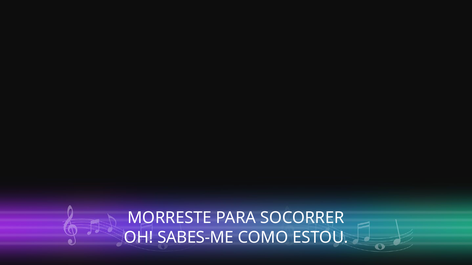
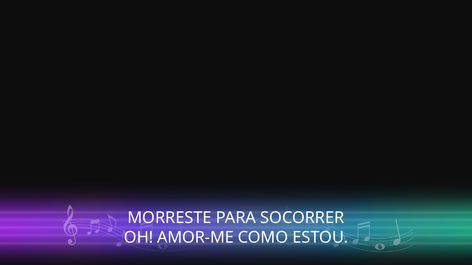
SABES-ME: SABES-ME -> AMOR-ME (196, 238)
